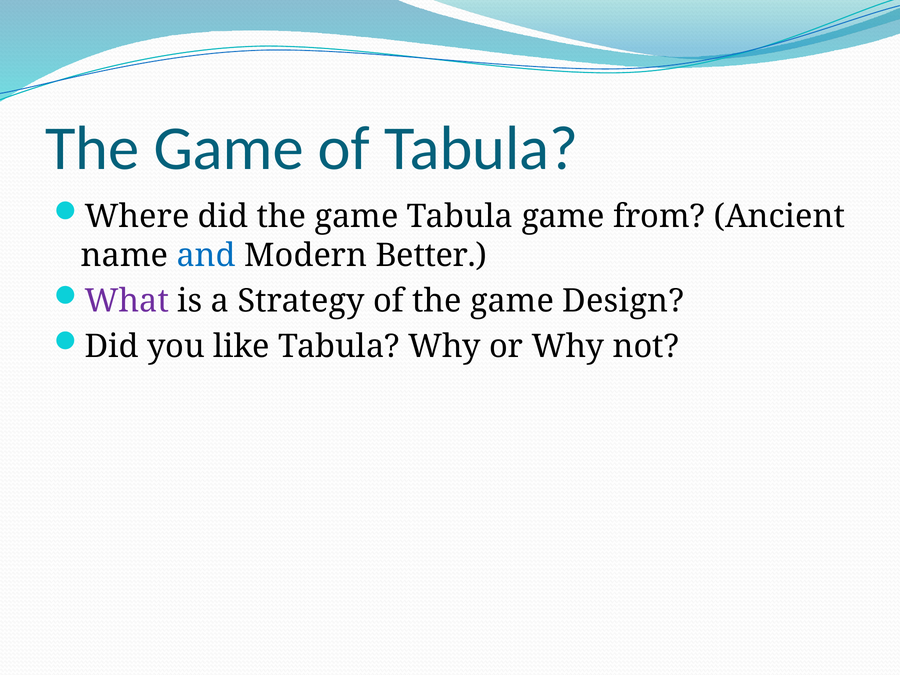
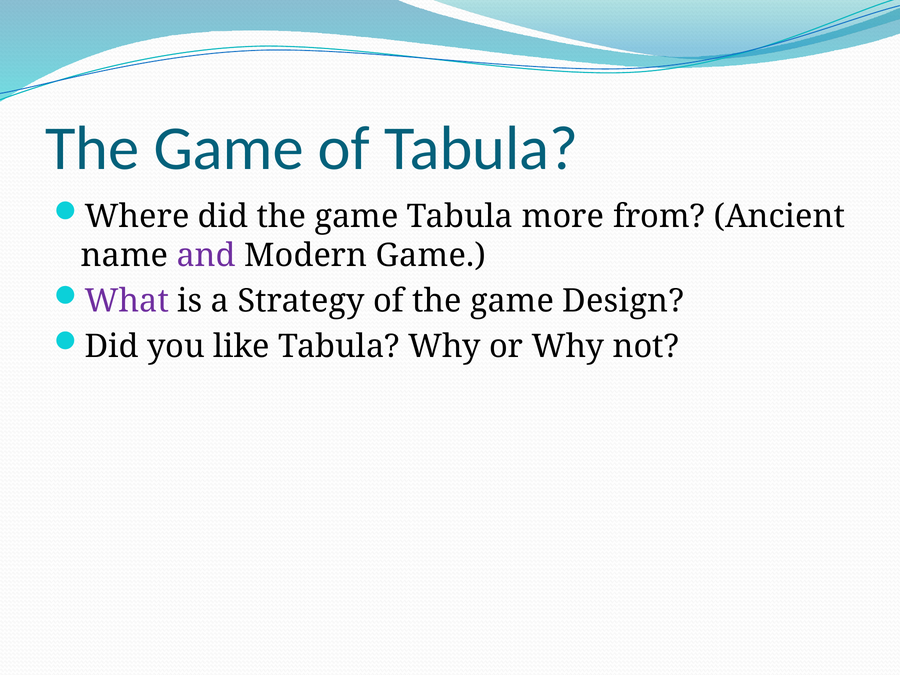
Tabula game: game -> more (563, 217)
and colour: blue -> purple (206, 256)
Modern Better: Better -> Game (431, 256)
